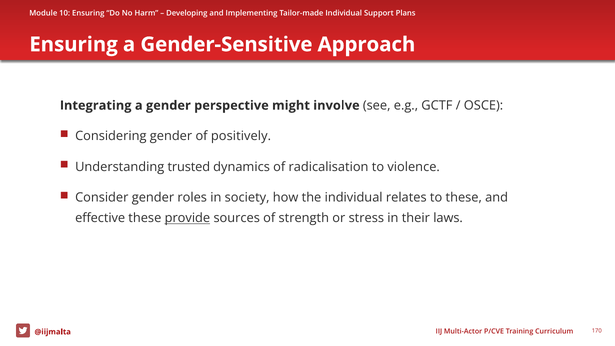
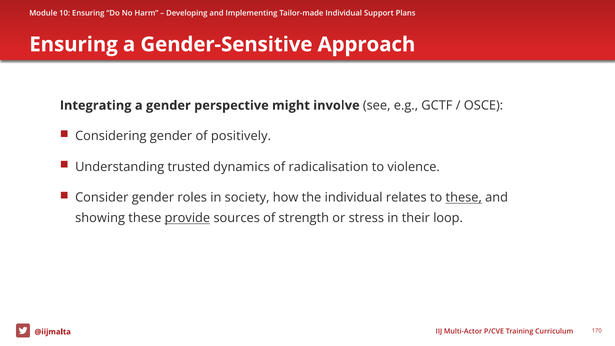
these underline: none -> present (464, 198)
effective: effective -> showing (100, 218)
laws: laws -> loop (448, 218)
